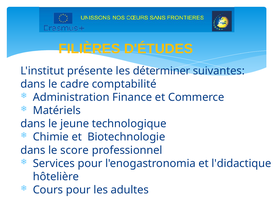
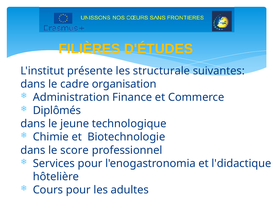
déterminer: déterminer -> structurale (161, 71)
comptabilité: comptabilité -> organisation (124, 84)
Matériels: Matériels -> Diplômés (57, 110)
